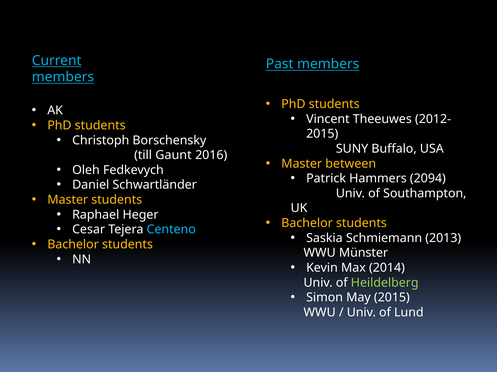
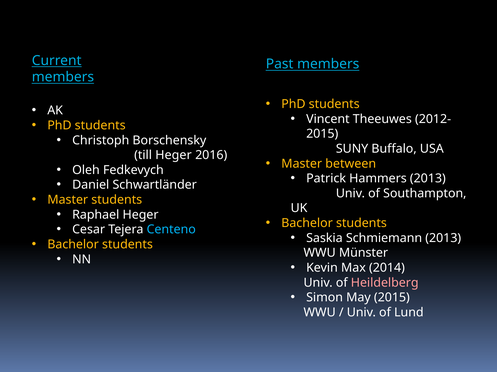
till Gaunt: Gaunt -> Heger (174, 155)
Hammers 2094: 2094 -> 2013 (428, 179)
Heildelberg colour: light green -> pink (385, 283)
